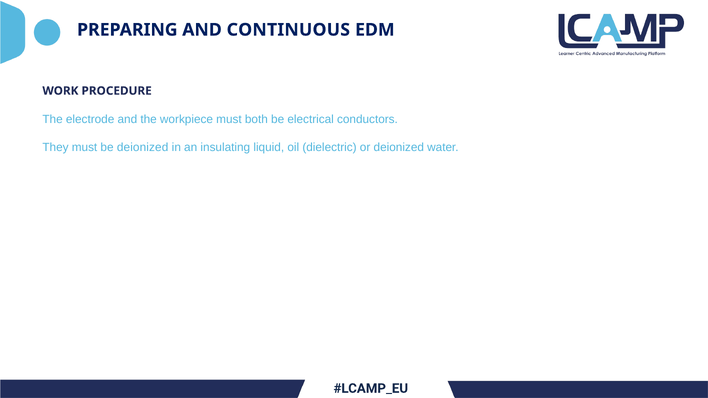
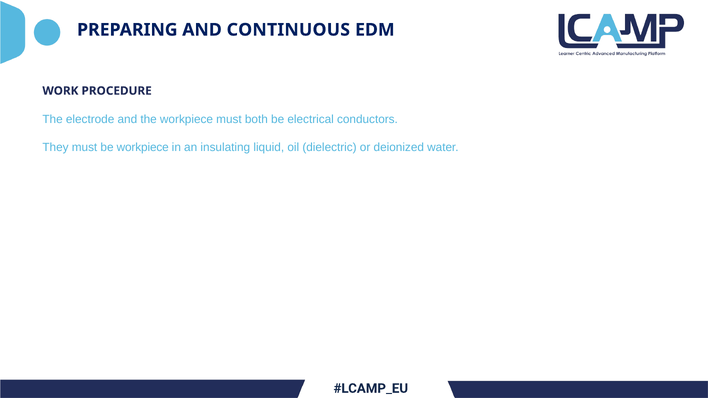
be deionized: deionized -> workpiece (143, 148)
